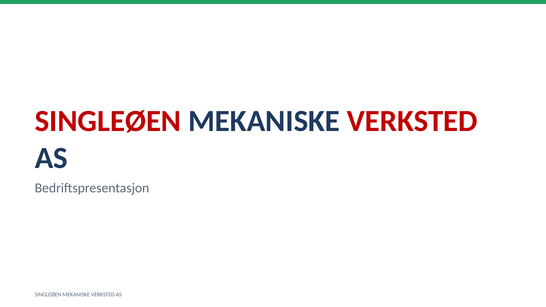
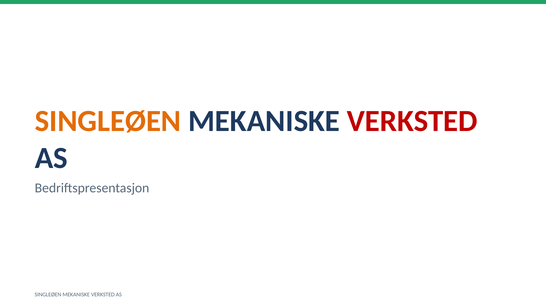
SINGLEØEN colour: red -> orange (108, 121)
